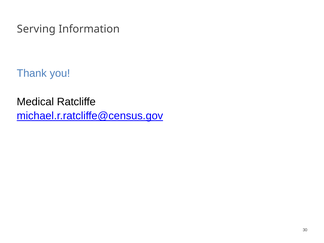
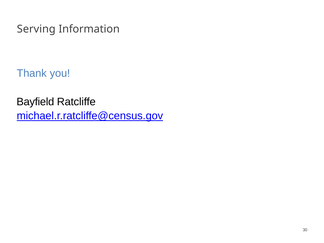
Medical: Medical -> Bayfield (35, 102)
